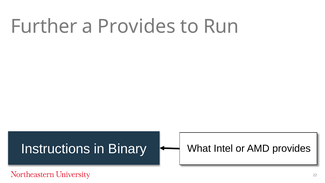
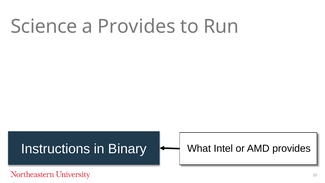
Further: Further -> Science (44, 26)
